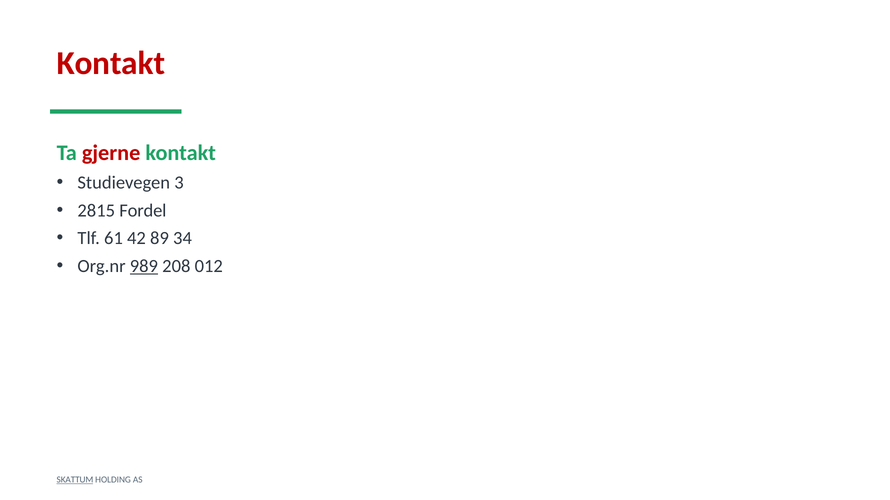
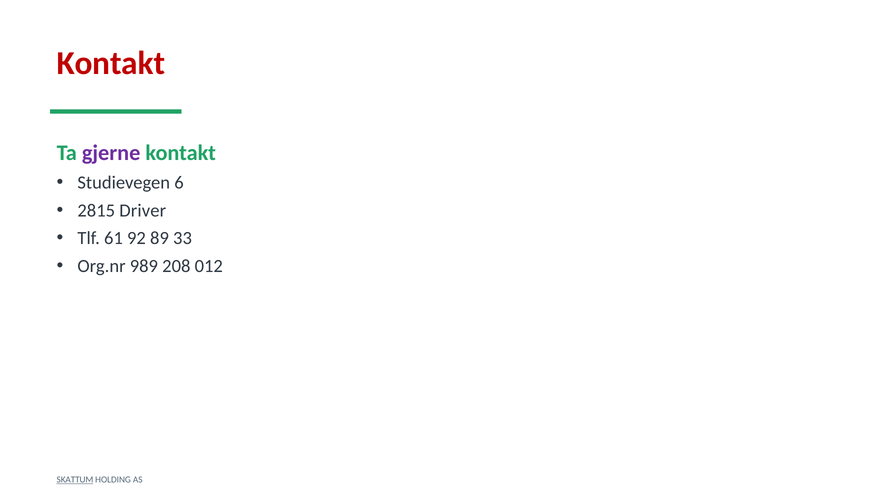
gjerne colour: red -> purple (111, 153)
3: 3 -> 6 (179, 183)
Fordel: Fordel -> Driver (143, 211)
42: 42 -> 92 (136, 239)
34: 34 -> 33 (183, 239)
989 underline: present -> none (144, 266)
